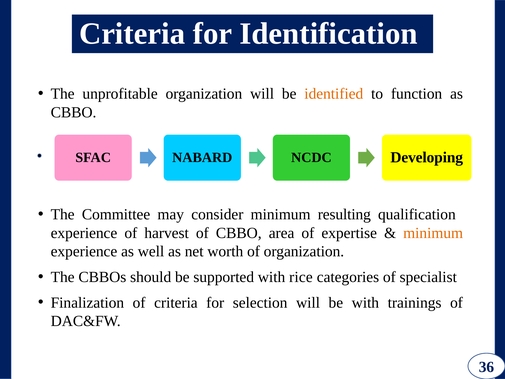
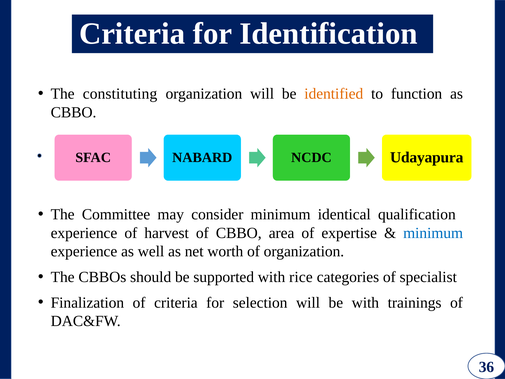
unprofitable: unprofitable -> constituting (120, 94)
Developing: Developing -> Udayapura (427, 157)
resulting: resulting -> identical (344, 214)
minimum colour: orange -> blue (433, 233)
